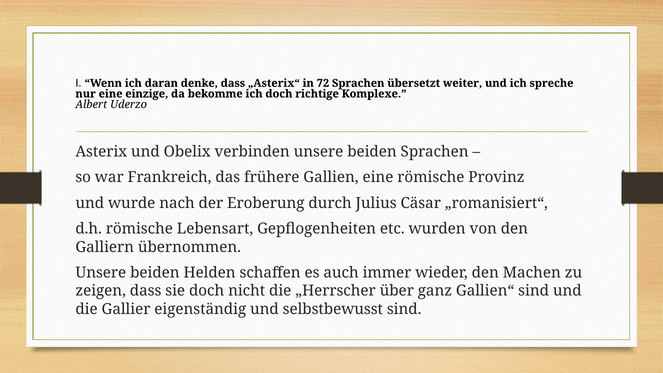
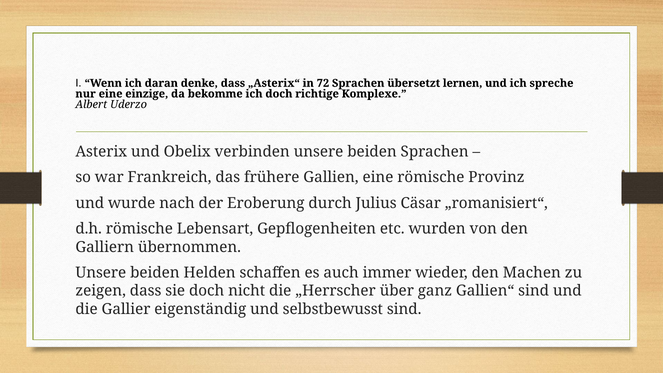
weiter: weiter -> lernen (463, 83)
